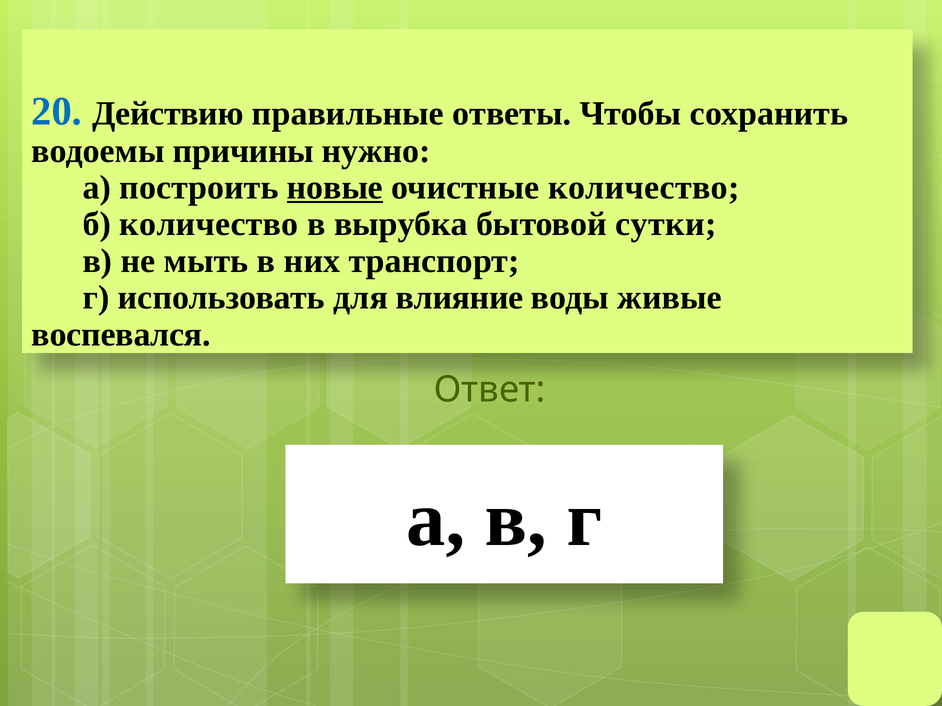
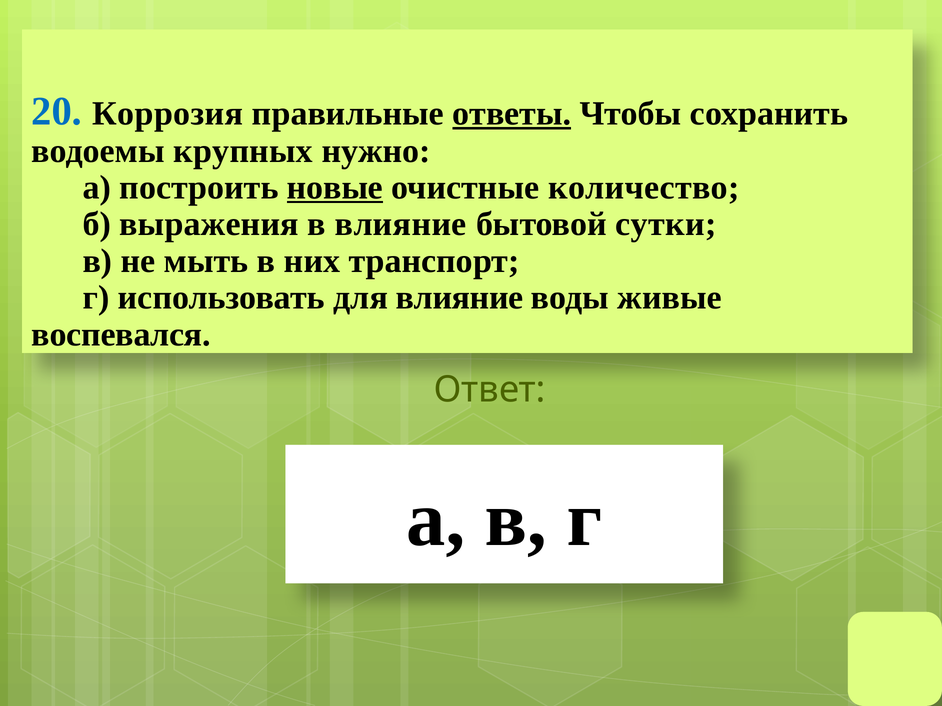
Действию: Действию -> Коррозия (168, 114)
ответы underline: none -> present (512, 114)
причины: причины -> крупных (243, 151)
б количество: количество -> выражения (209, 224)
в вырубка: вырубка -> влияние (401, 224)
